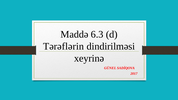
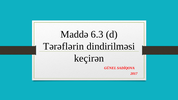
xeyrinə: xeyrinə -> keçirən (89, 58)
